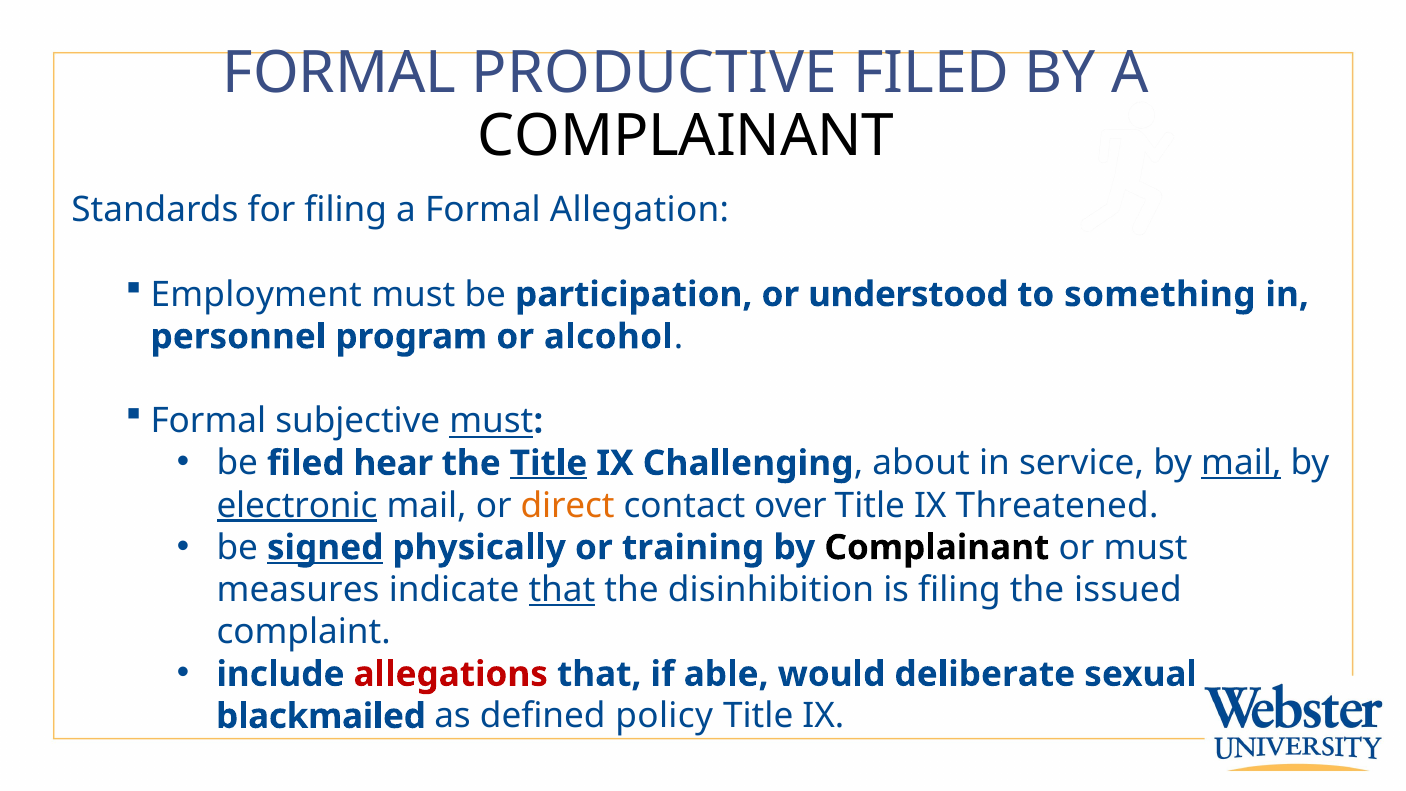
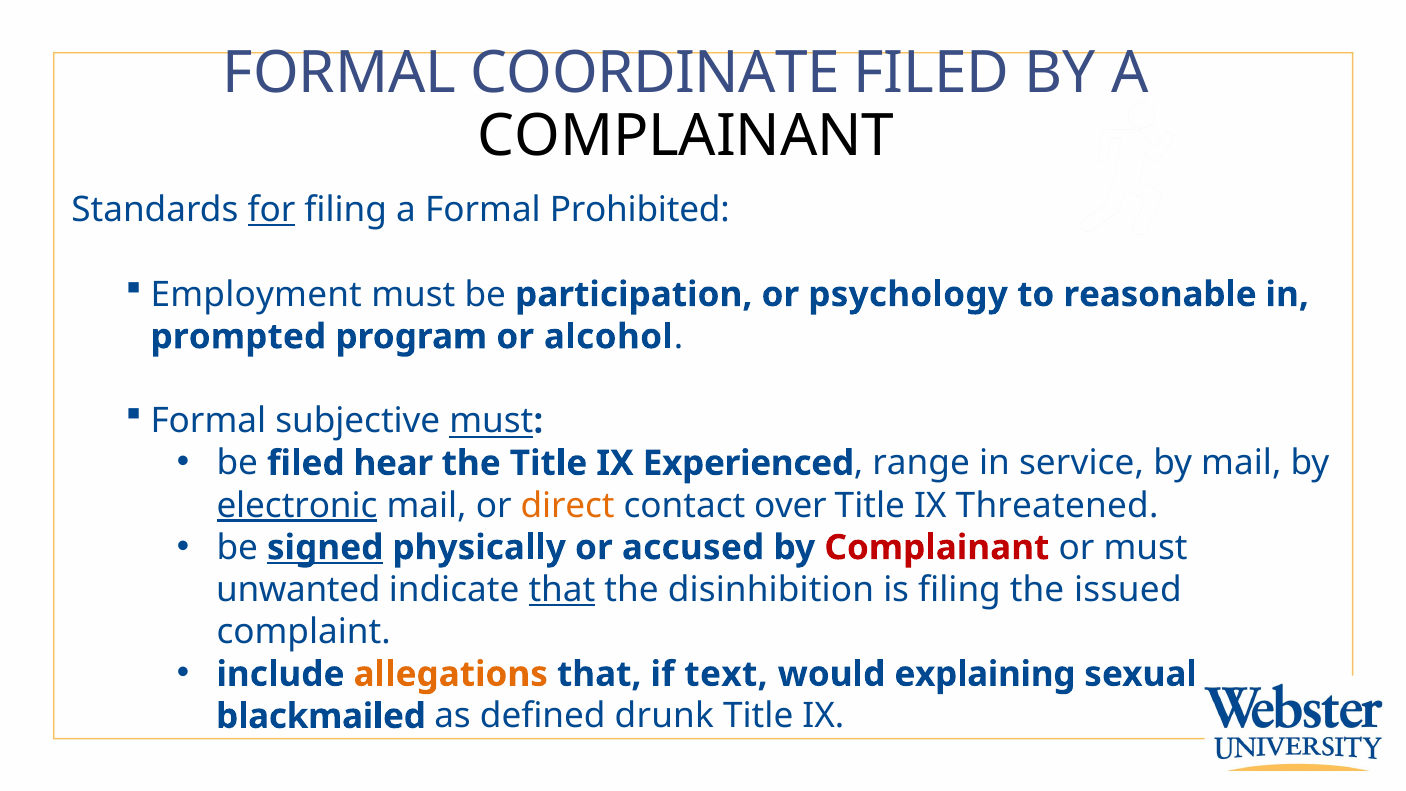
PRODUCTIVE: PRODUCTIVE -> COORDINATE (655, 73)
for underline: none -> present (271, 210)
Allegation: Allegation -> Prohibited (640, 210)
understood: understood -> psychology (908, 294)
something: something -> reasonable (1160, 294)
personnel: personnel -> prompted (238, 337)
Title underline: present -> none (549, 463)
Challenging: Challenging -> Experienced (748, 463)
about: about -> range (921, 463)
mail underline: present -> none (1241, 463)
training: training -> accused (693, 548)
Complainant colour: black -> red (937, 548)
measures: measures -> unwanted (298, 590)
allegations colour: red -> orange (451, 674)
able: able -> text (726, 674)
deliberate: deliberate -> explaining (985, 674)
policy: policy -> drunk (664, 716)
